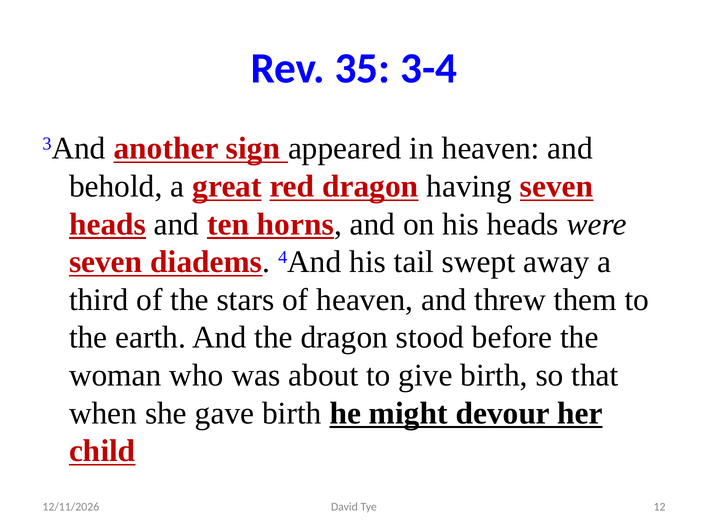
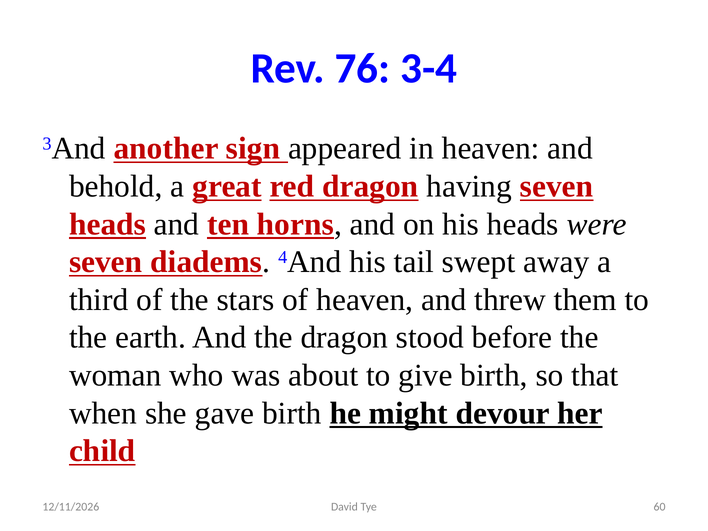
35: 35 -> 76 (362, 69)
12: 12 -> 60 (660, 507)
